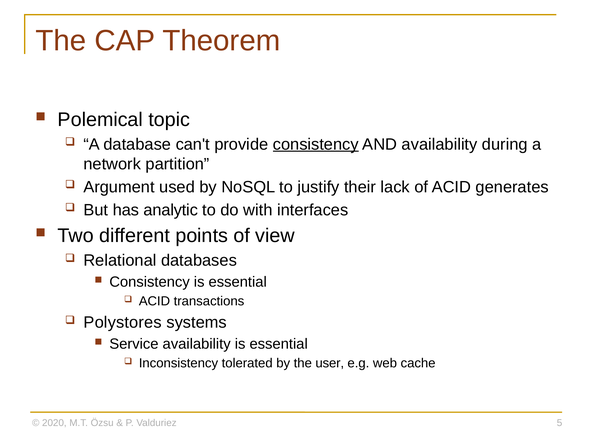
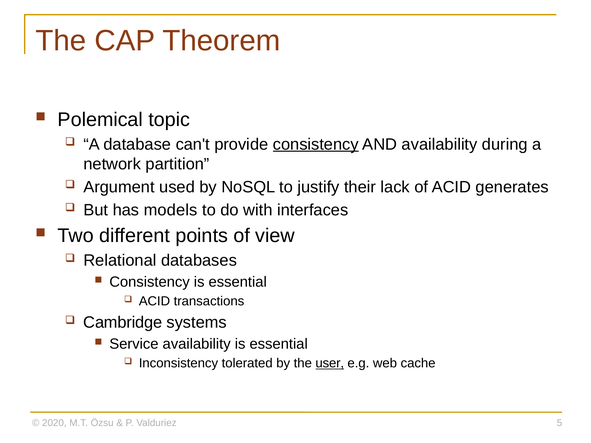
analytic: analytic -> models (171, 210)
Polystores: Polystores -> Cambridge (123, 323)
user underline: none -> present (330, 364)
